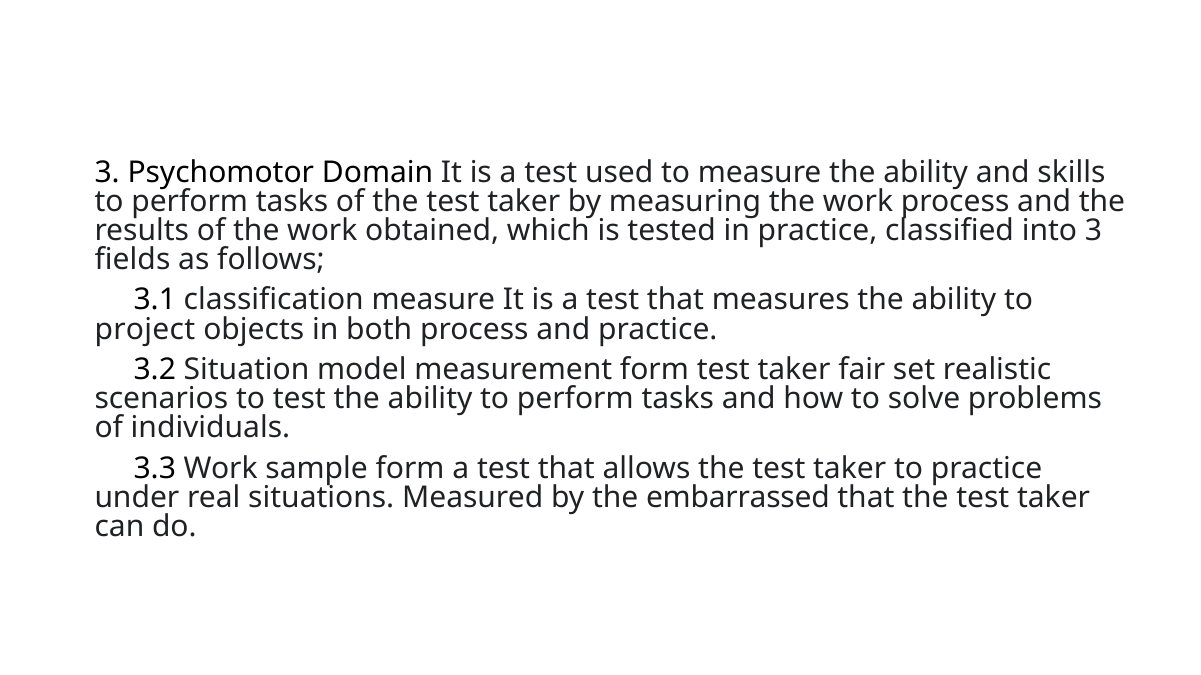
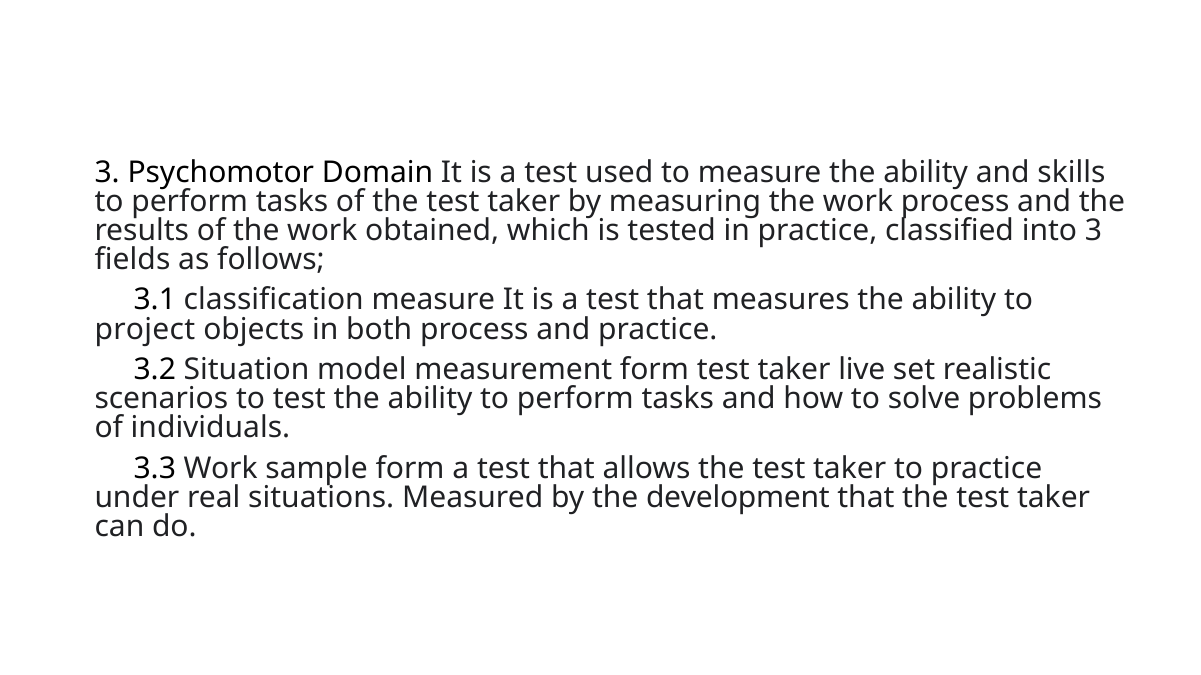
fair: fair -> live (862, 370)
embarrassed: embarrassed -> development (738, 498)
